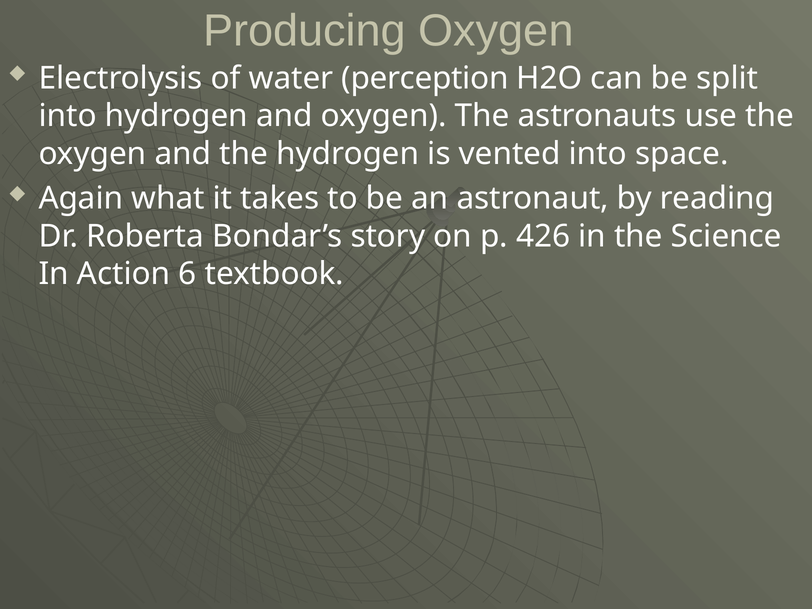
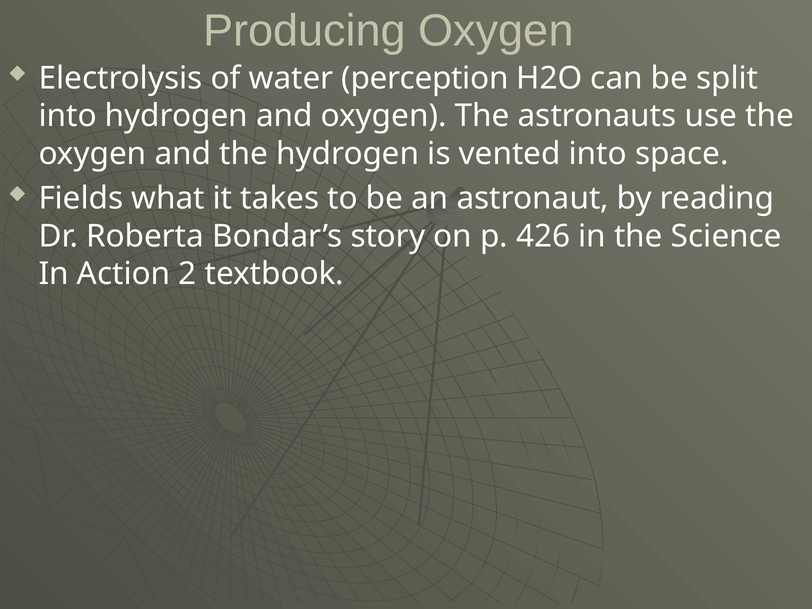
Again: Again -> Fields (81, 198)
6: 6 -> 2 (188, 274)
